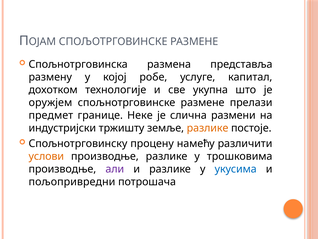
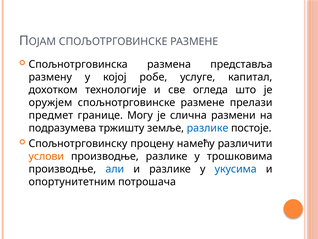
укупна: укупна -> огледа (210, 90)
Неке: Неке -> Могу (140, 115)
индустријски: индустријски -> подразумева (62, 128)
разлике colour: orange -> blue (208, 128)
али colour: purple -> blue (115, 169)
пољопривредни: пољопривредни -> опортунитетним (72, 181)
